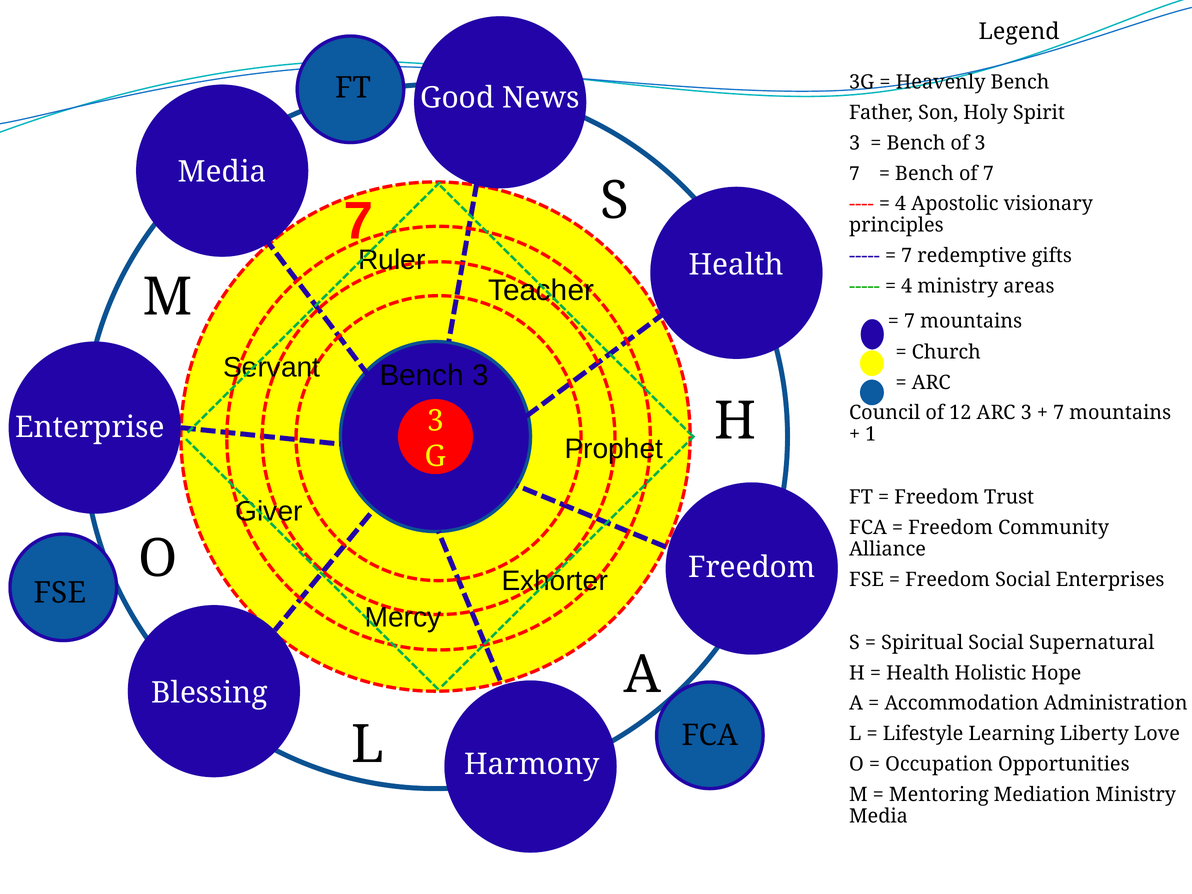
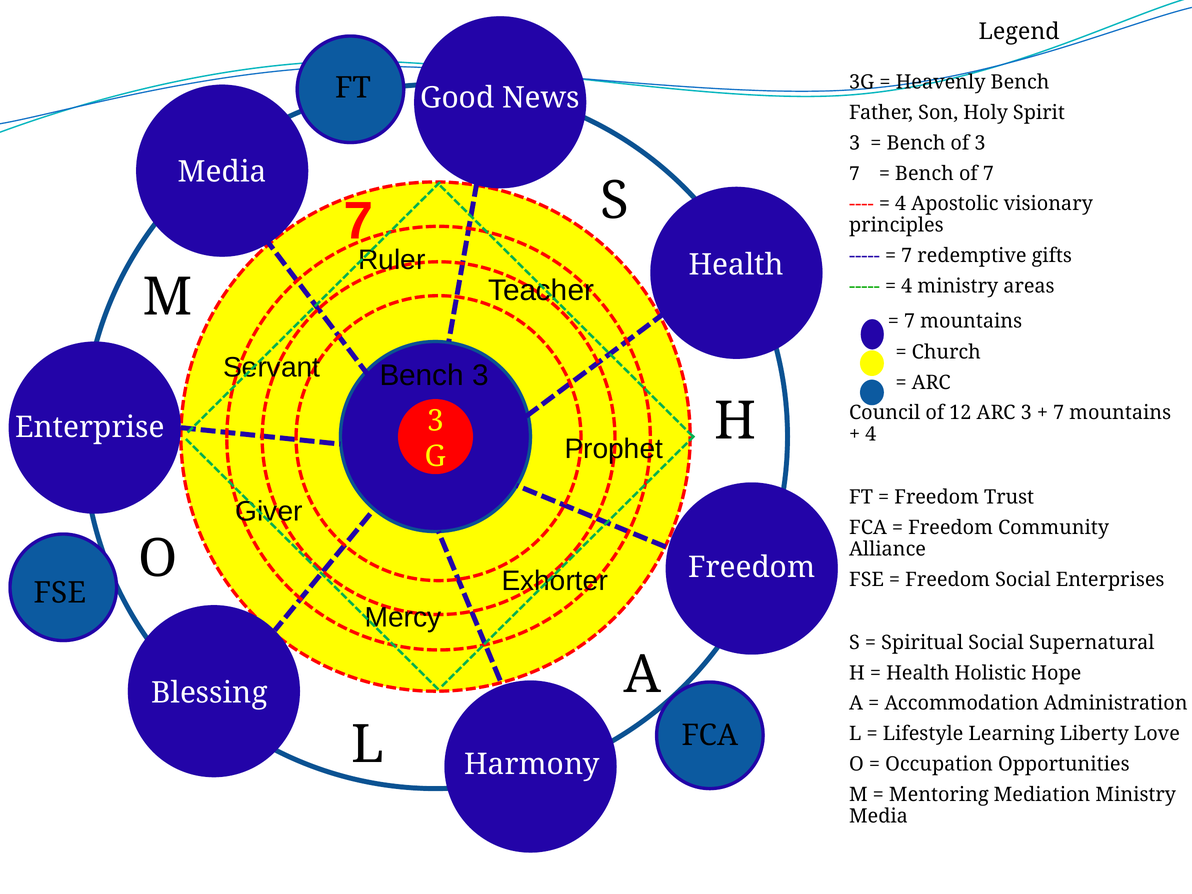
1: 1 -> 4 (871, 434)
